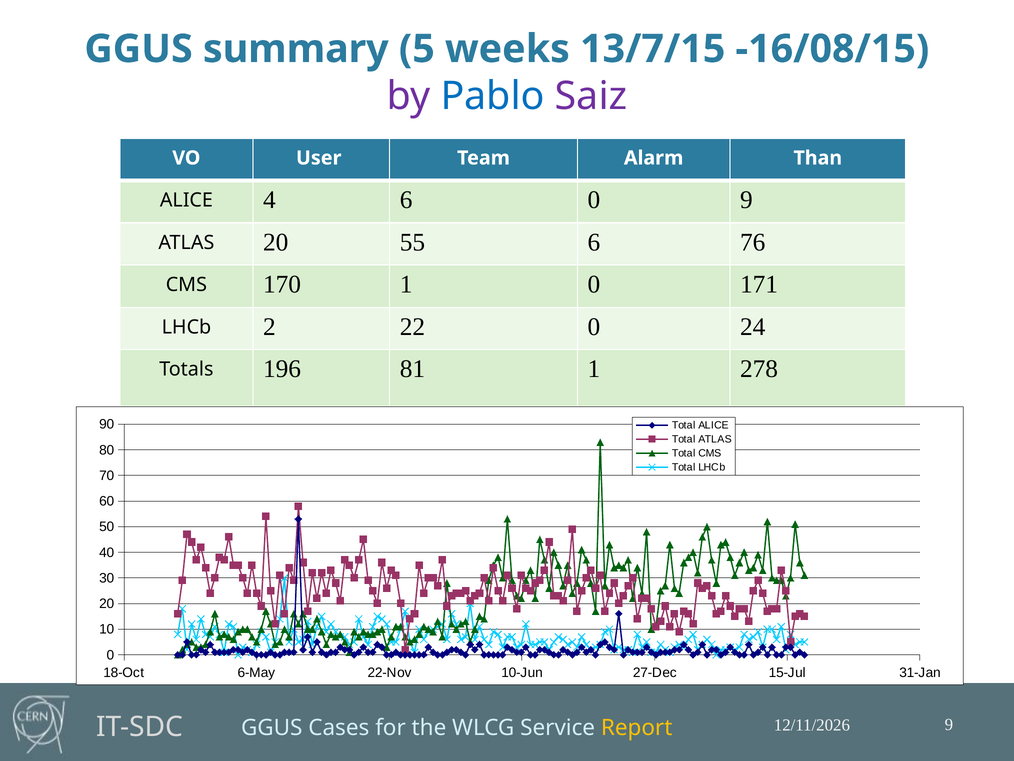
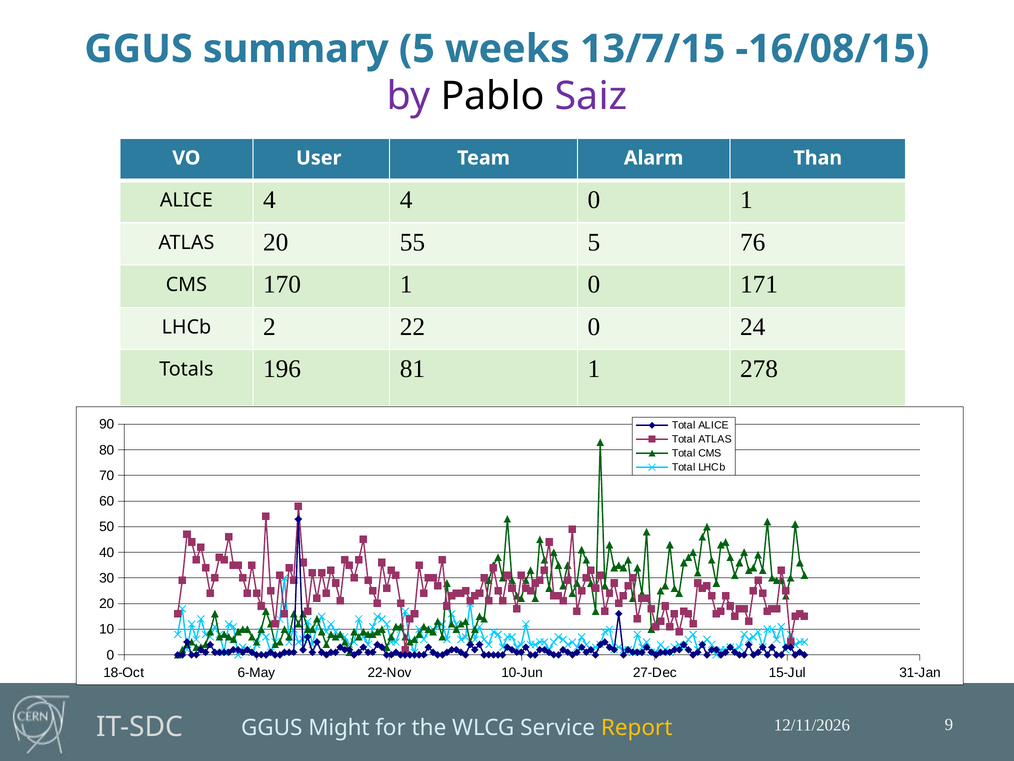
Pablo colour: blue -> black (493, 96)
4 6: 6 -> 4 (406, 200)
0 9: 9 -> 1 (746, 200)
55 6: 6 -> 5 (594, 242)
Cases: Cases -> Might (339, 727)
